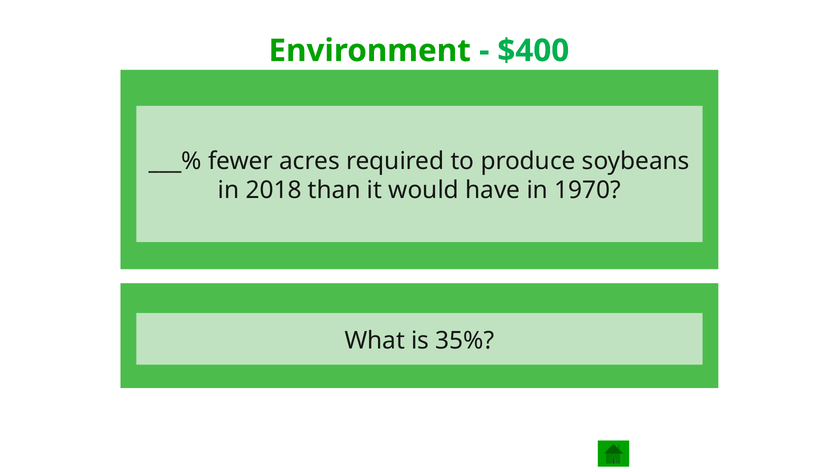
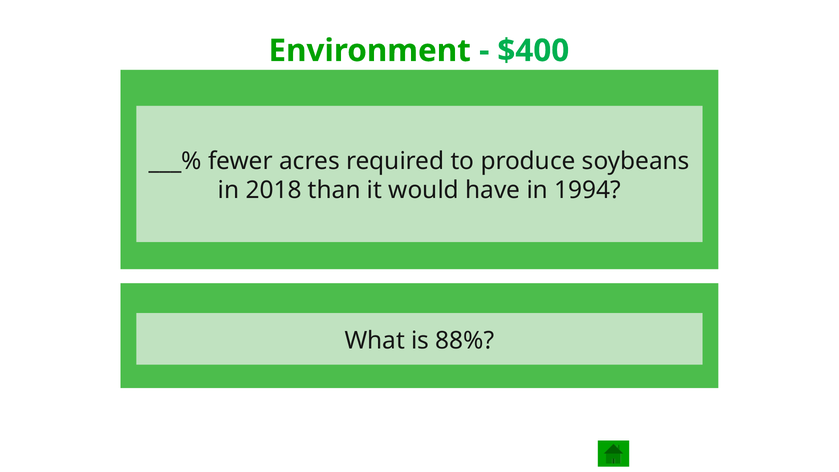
1970: 1970 -> 1994 (588, 190)
35%: 35% -> 88% (465, 341)
